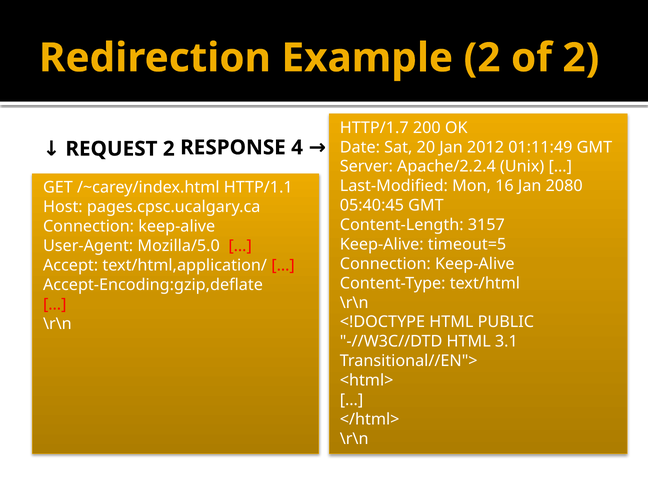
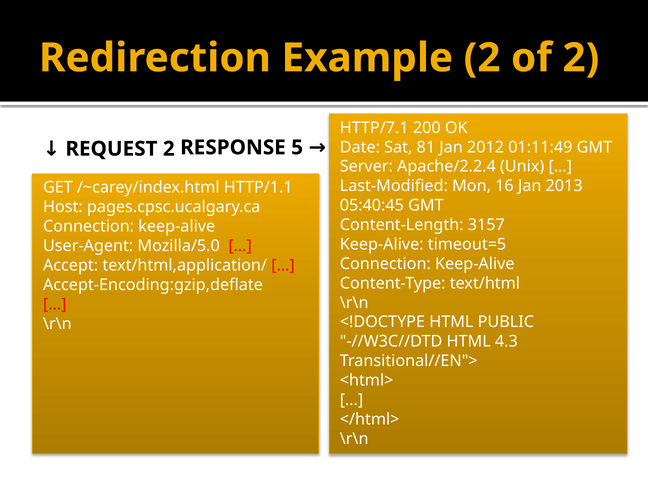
HTTP/1.7: HTTP/1.7 -> HTTP/7.1 (374, 128)
4: 4 -> 5 (297, 147)
20: 20 -> 81 (426, 147)
2080: 2080 -> 2013 (564, 186)
3.1: 3.1 -> 4.3 (506, 342)
